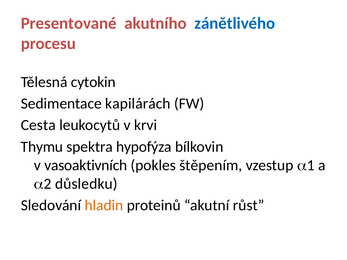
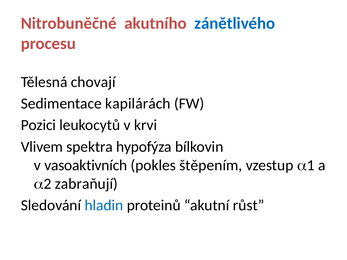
Presentované: Presentované -> Nitrobuněčné (69, 23)
cytokin: cytokin -> chovají (93, 82)
Cesta: Cesta -> Pozici (38, 125)
Thymu: Thymu -> Vlivem (42, 147)
důsledku: důsledku -> zabraňují (86, 184)
hladin colour: orange -> blue (104, 206)
